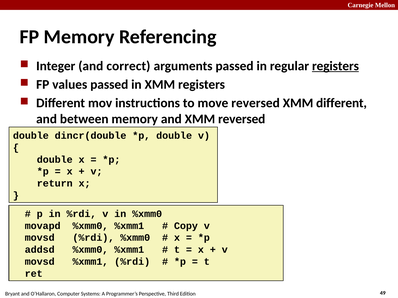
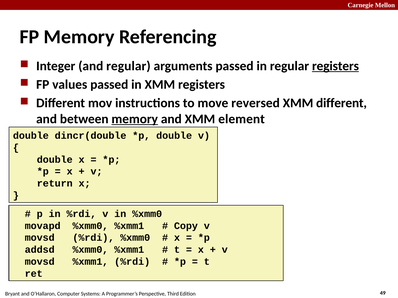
and correct: correct -> regular (128, 66)
memory underline: none -> present (135, 119)
XMM reversed: reversed -> element (242, 119)
